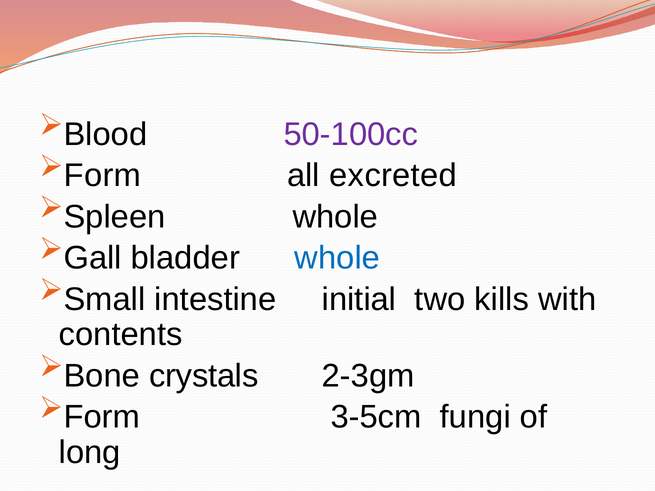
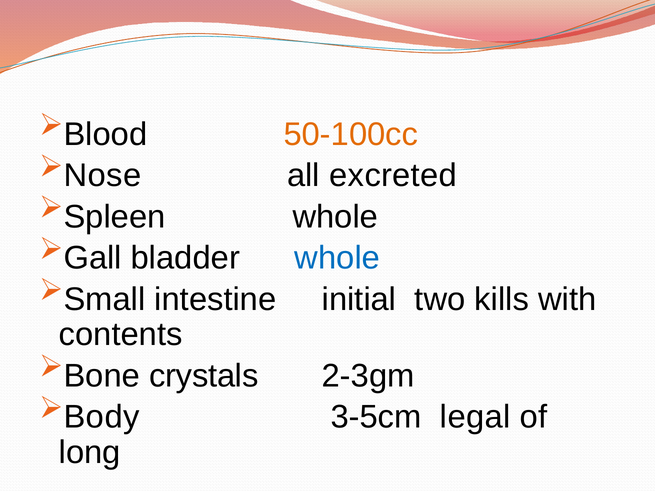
50-100cc colour: purple -> orange (351, 134)
Form: Form -> Nose (103, 176)
Form: Form -> Body (102, 417)
fungi: fungi -> legal (475, 417)
